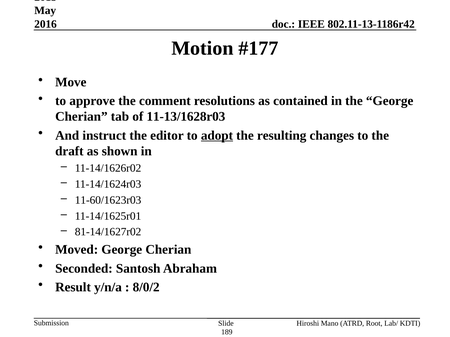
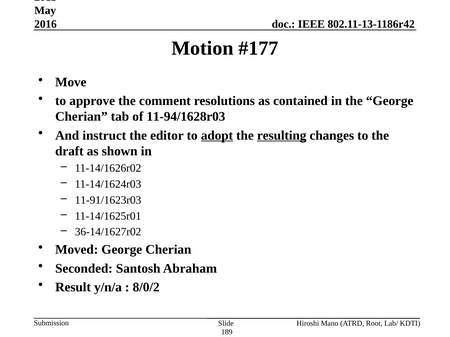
11-13/1628r03: 11-13/1628r03 -> 11-94/1628r03 (186, 117)
resulting underline: none -> present (282, 136)
11-60/1623r03: 11-60/1623r03 -> 11-91/1623r03 (108, 200)
81-14/1627r02: 81-14/1627r02 -> 36-14/1627r02 (108, 232)
